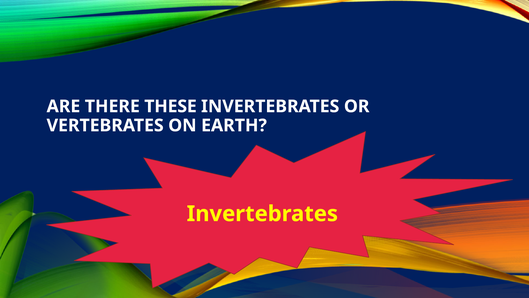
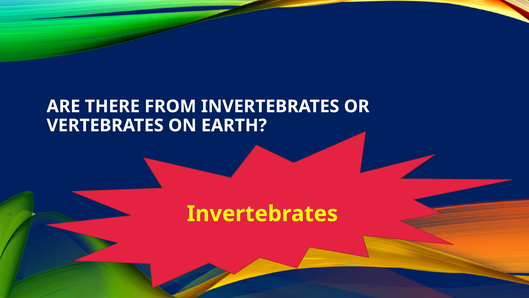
THESE: THESE -> FROM (170, 106)
